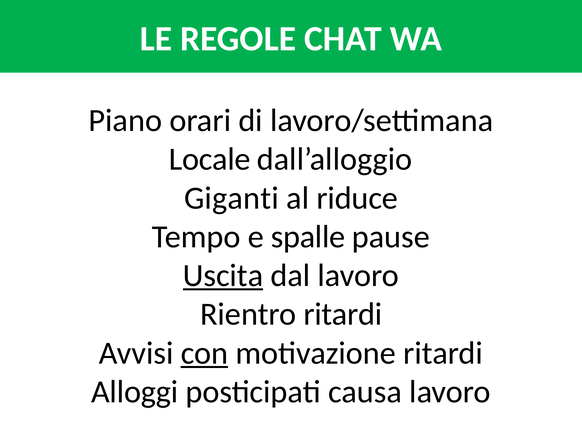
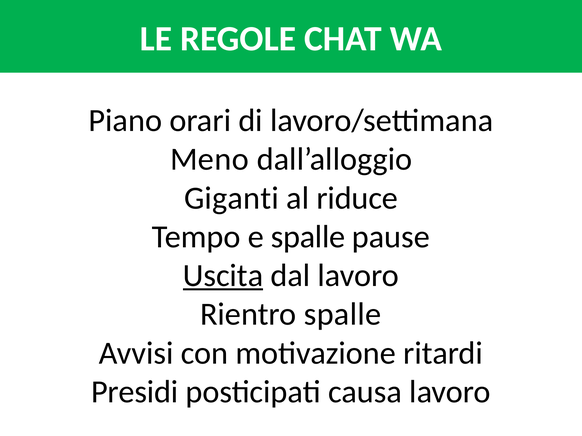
Locale: Locale -> Meno (209, 159)
Rientro ritardi: ritardi -> spalle (343, 315)
con underline: present -> none (204, 353)
Alloggi: Alloggi -> Presidi (135, 392)
